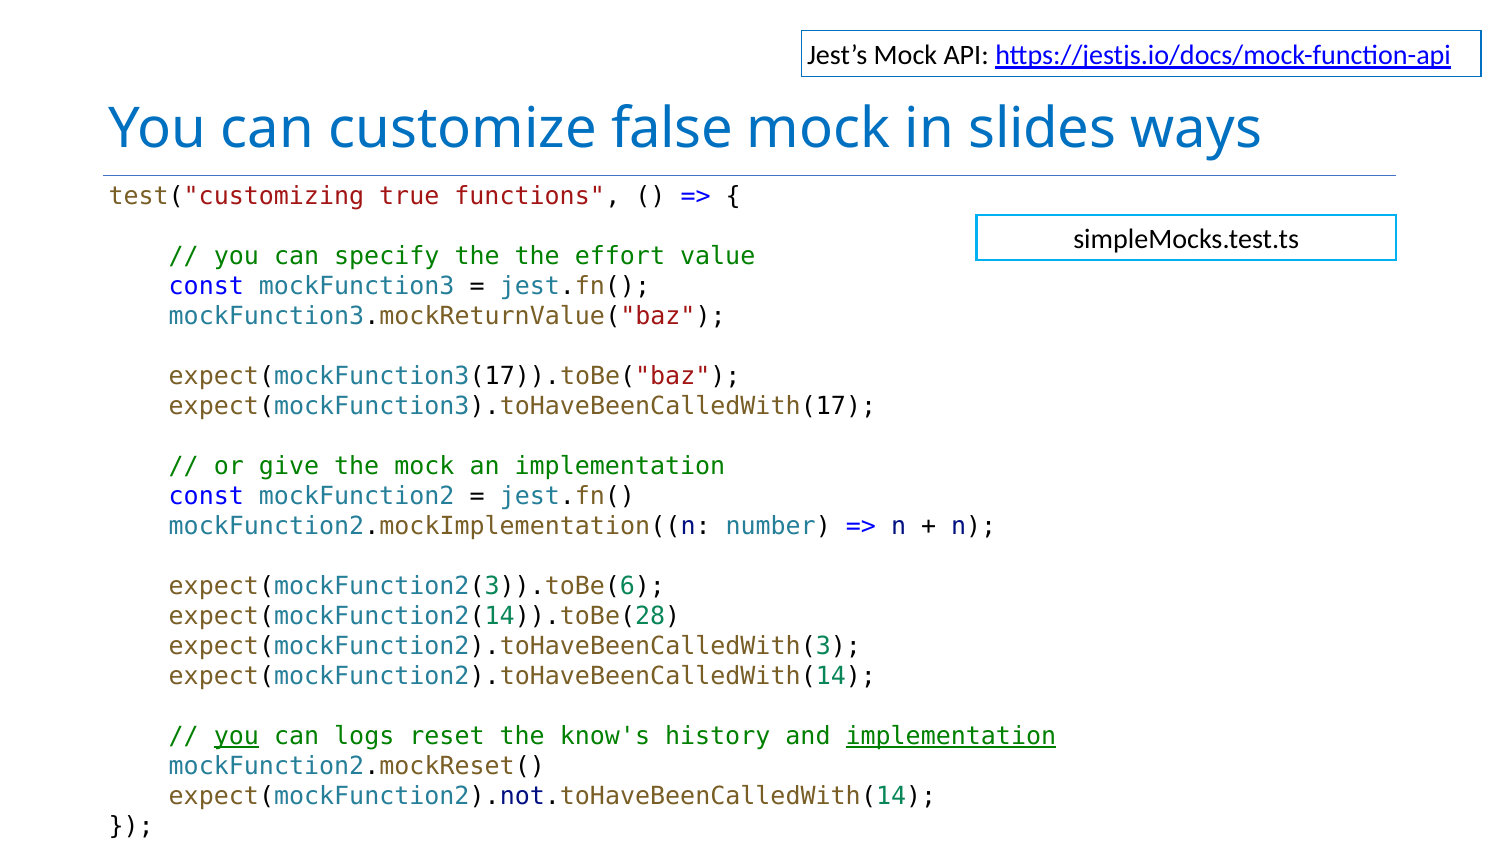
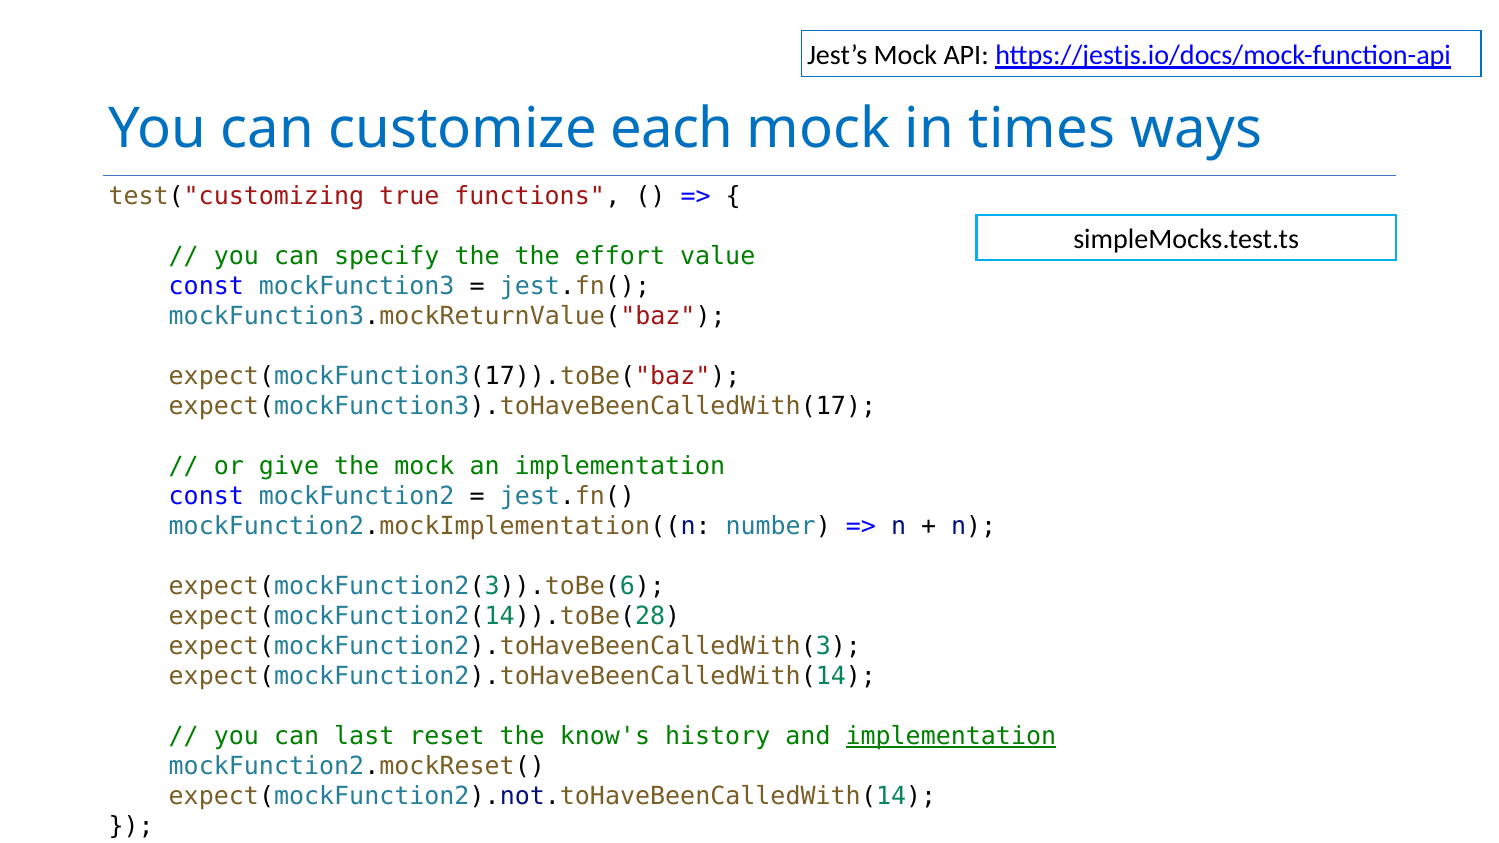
false: false -> each (672, 129)
slides: slides -> times (1042, 129)
you underline: present -> none (236, 737)
logs: logs -> last (364, 737)
